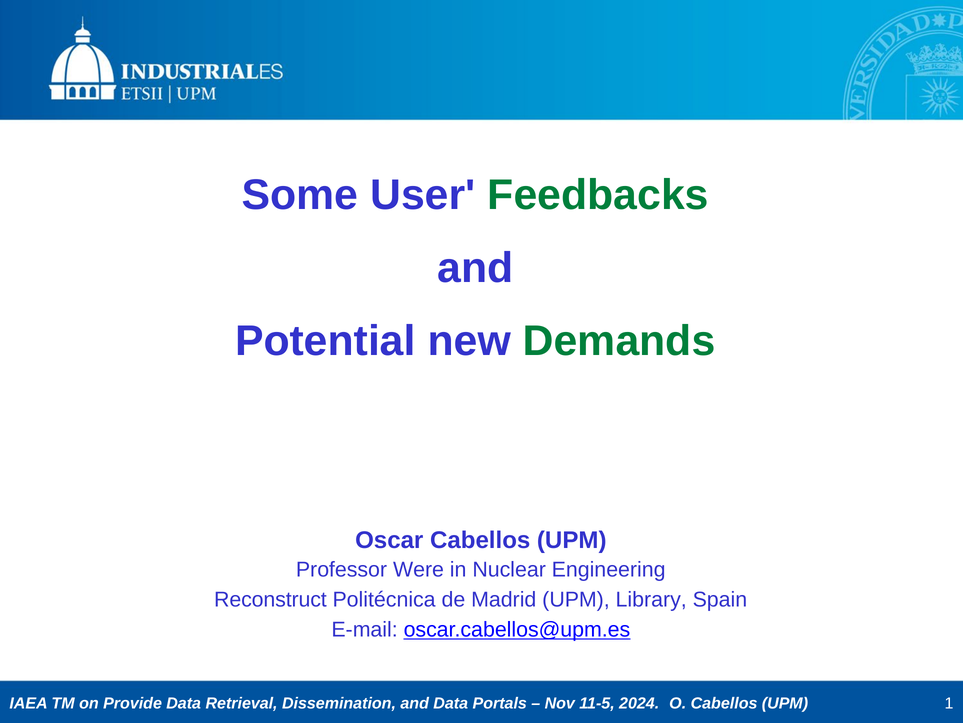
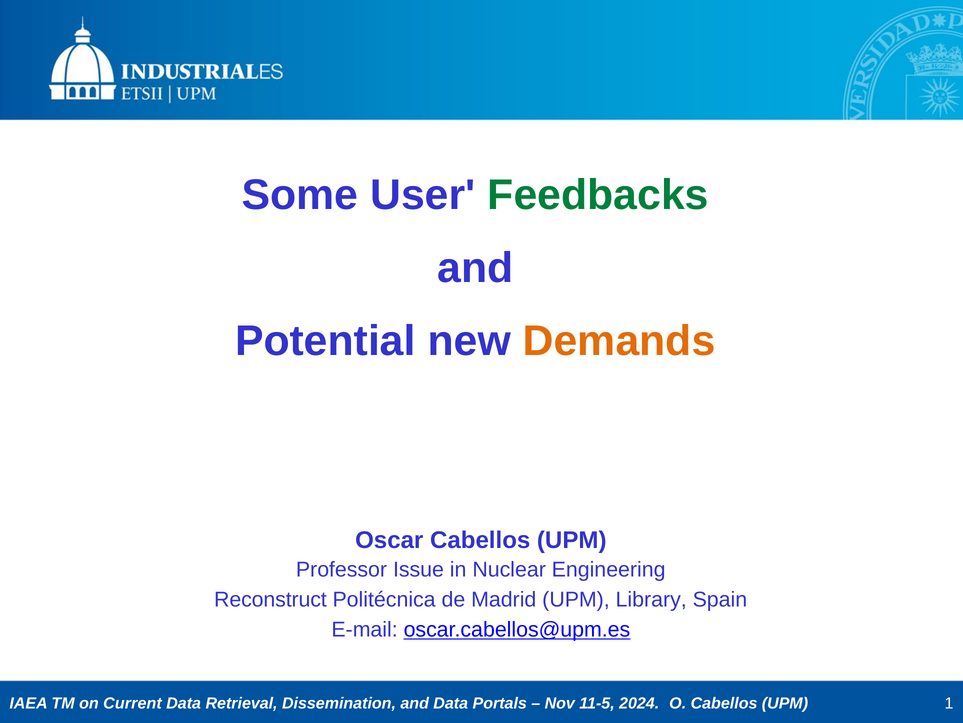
Demands colour: green -> orange (619, 341)
Were: Were -> Issue (419, 569)
Provide: Provide -> Current (133, 703)
